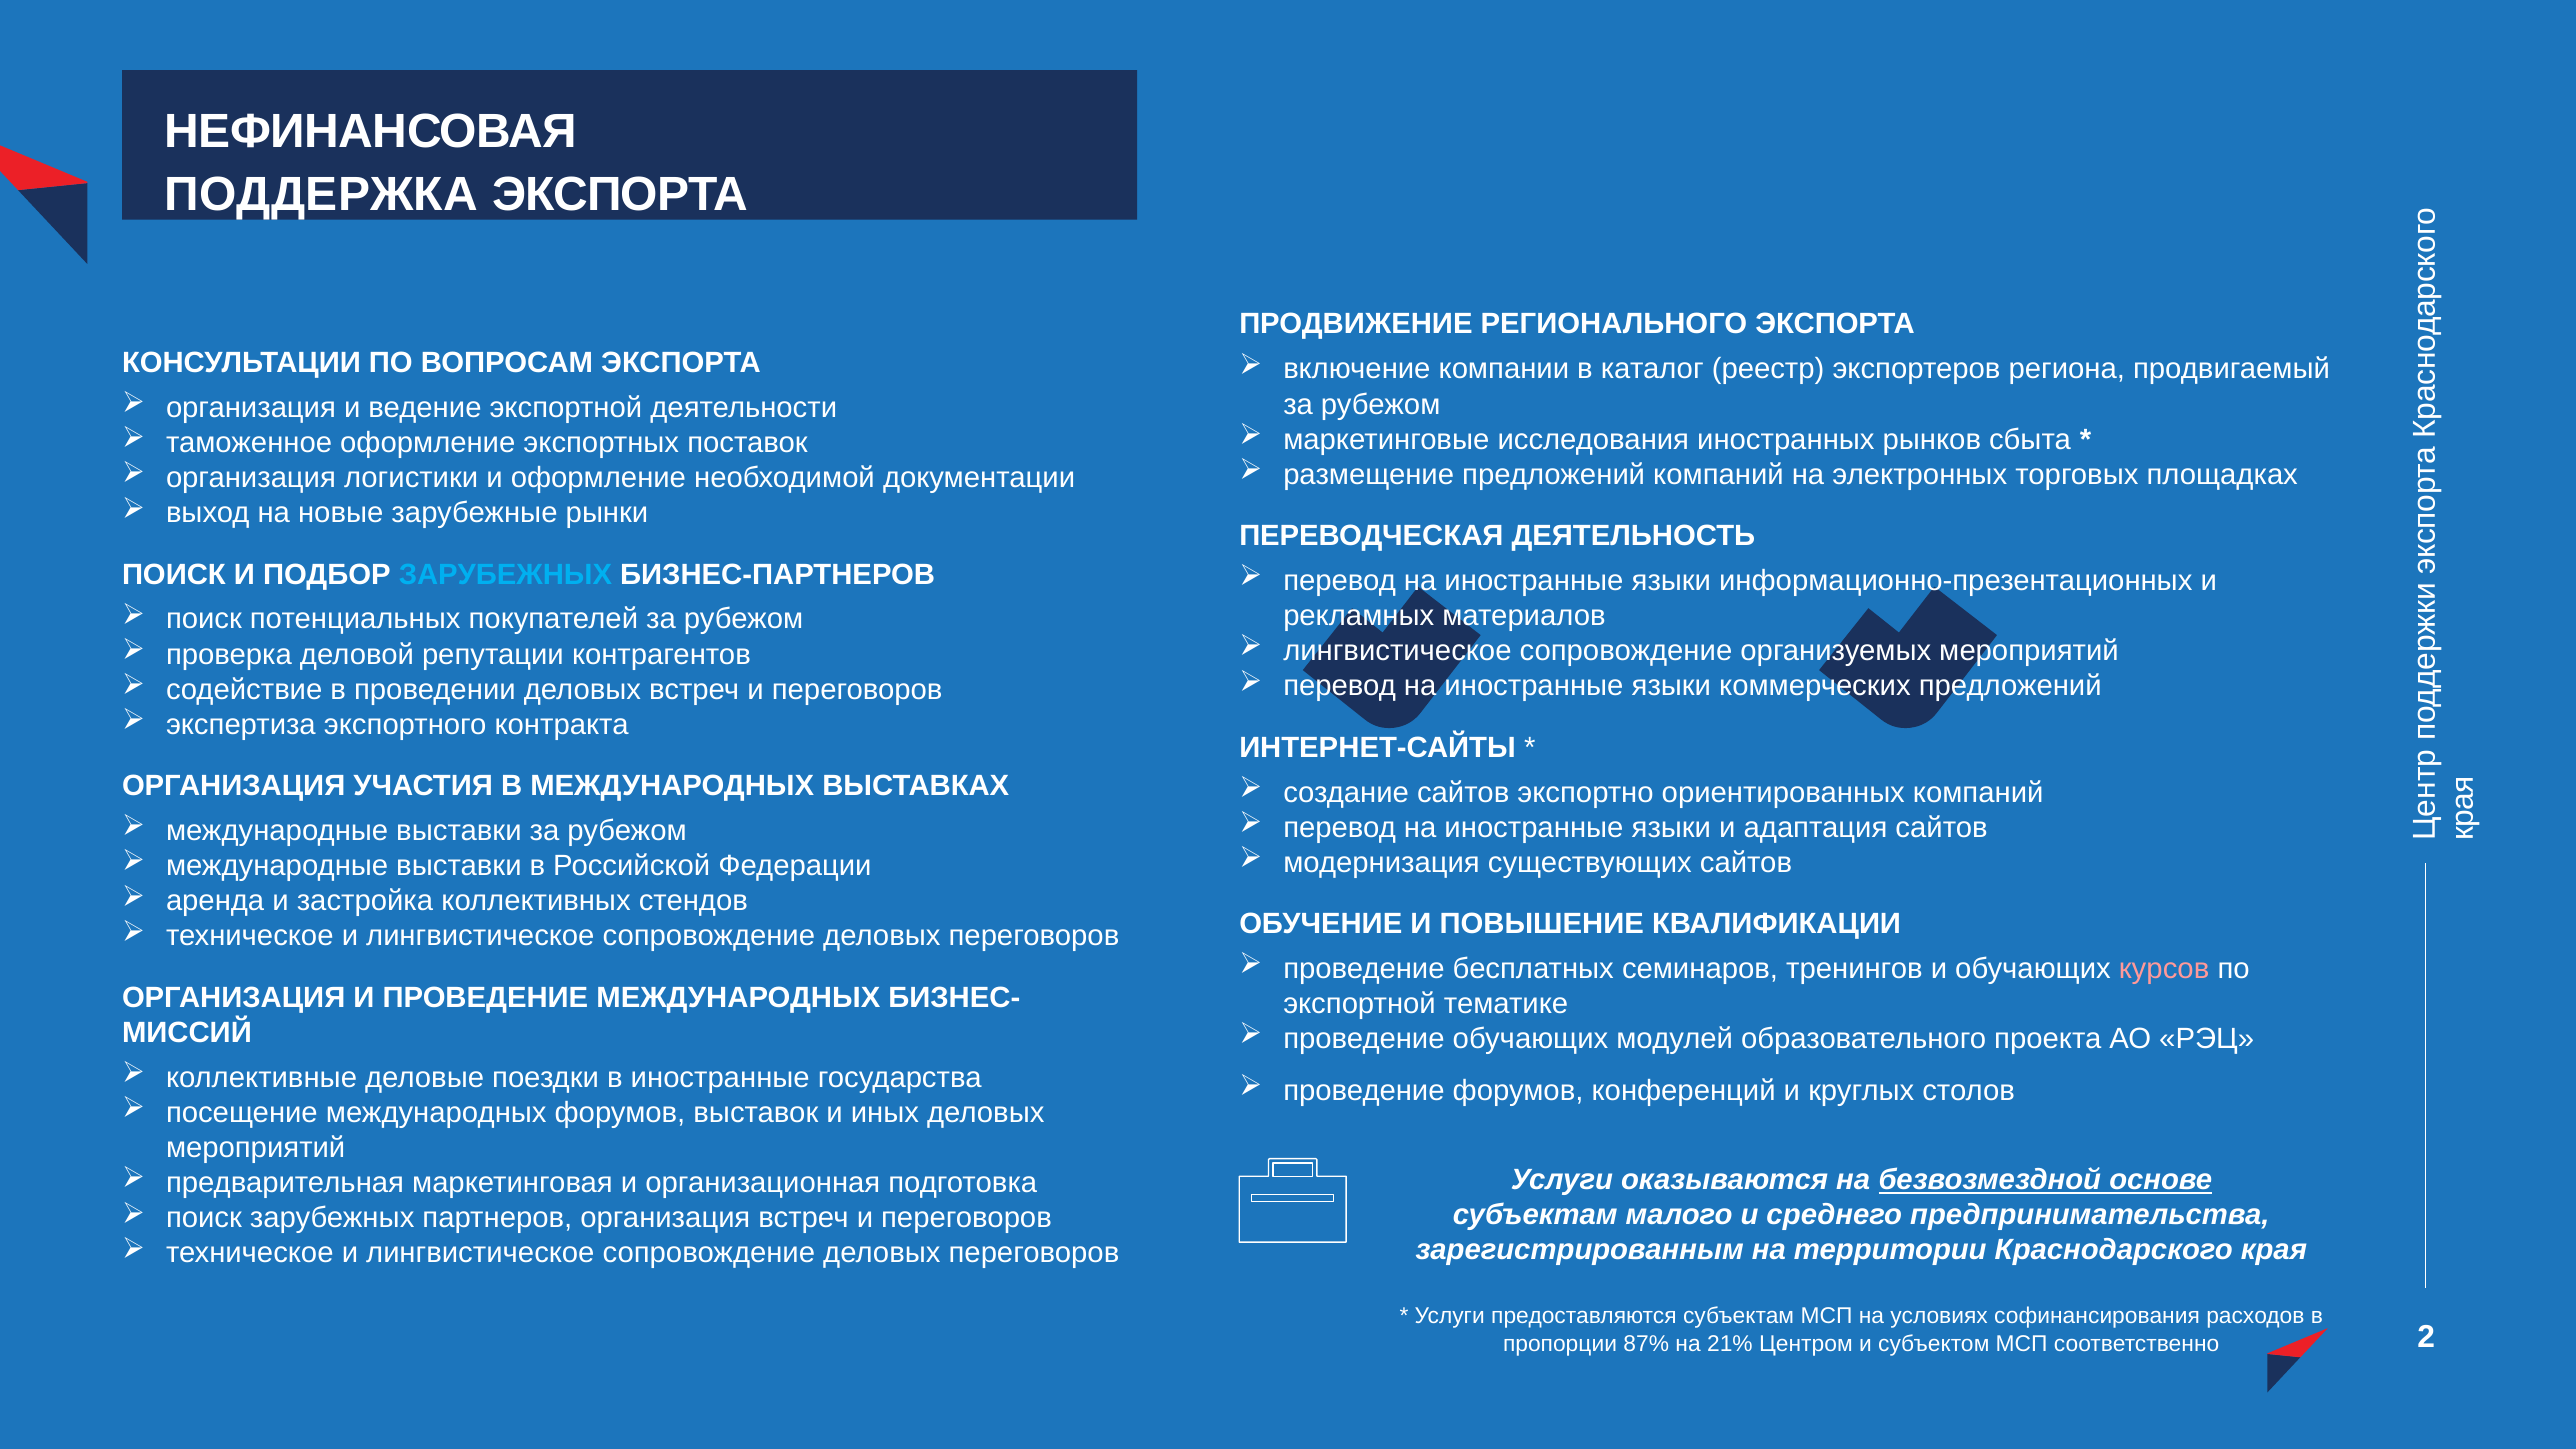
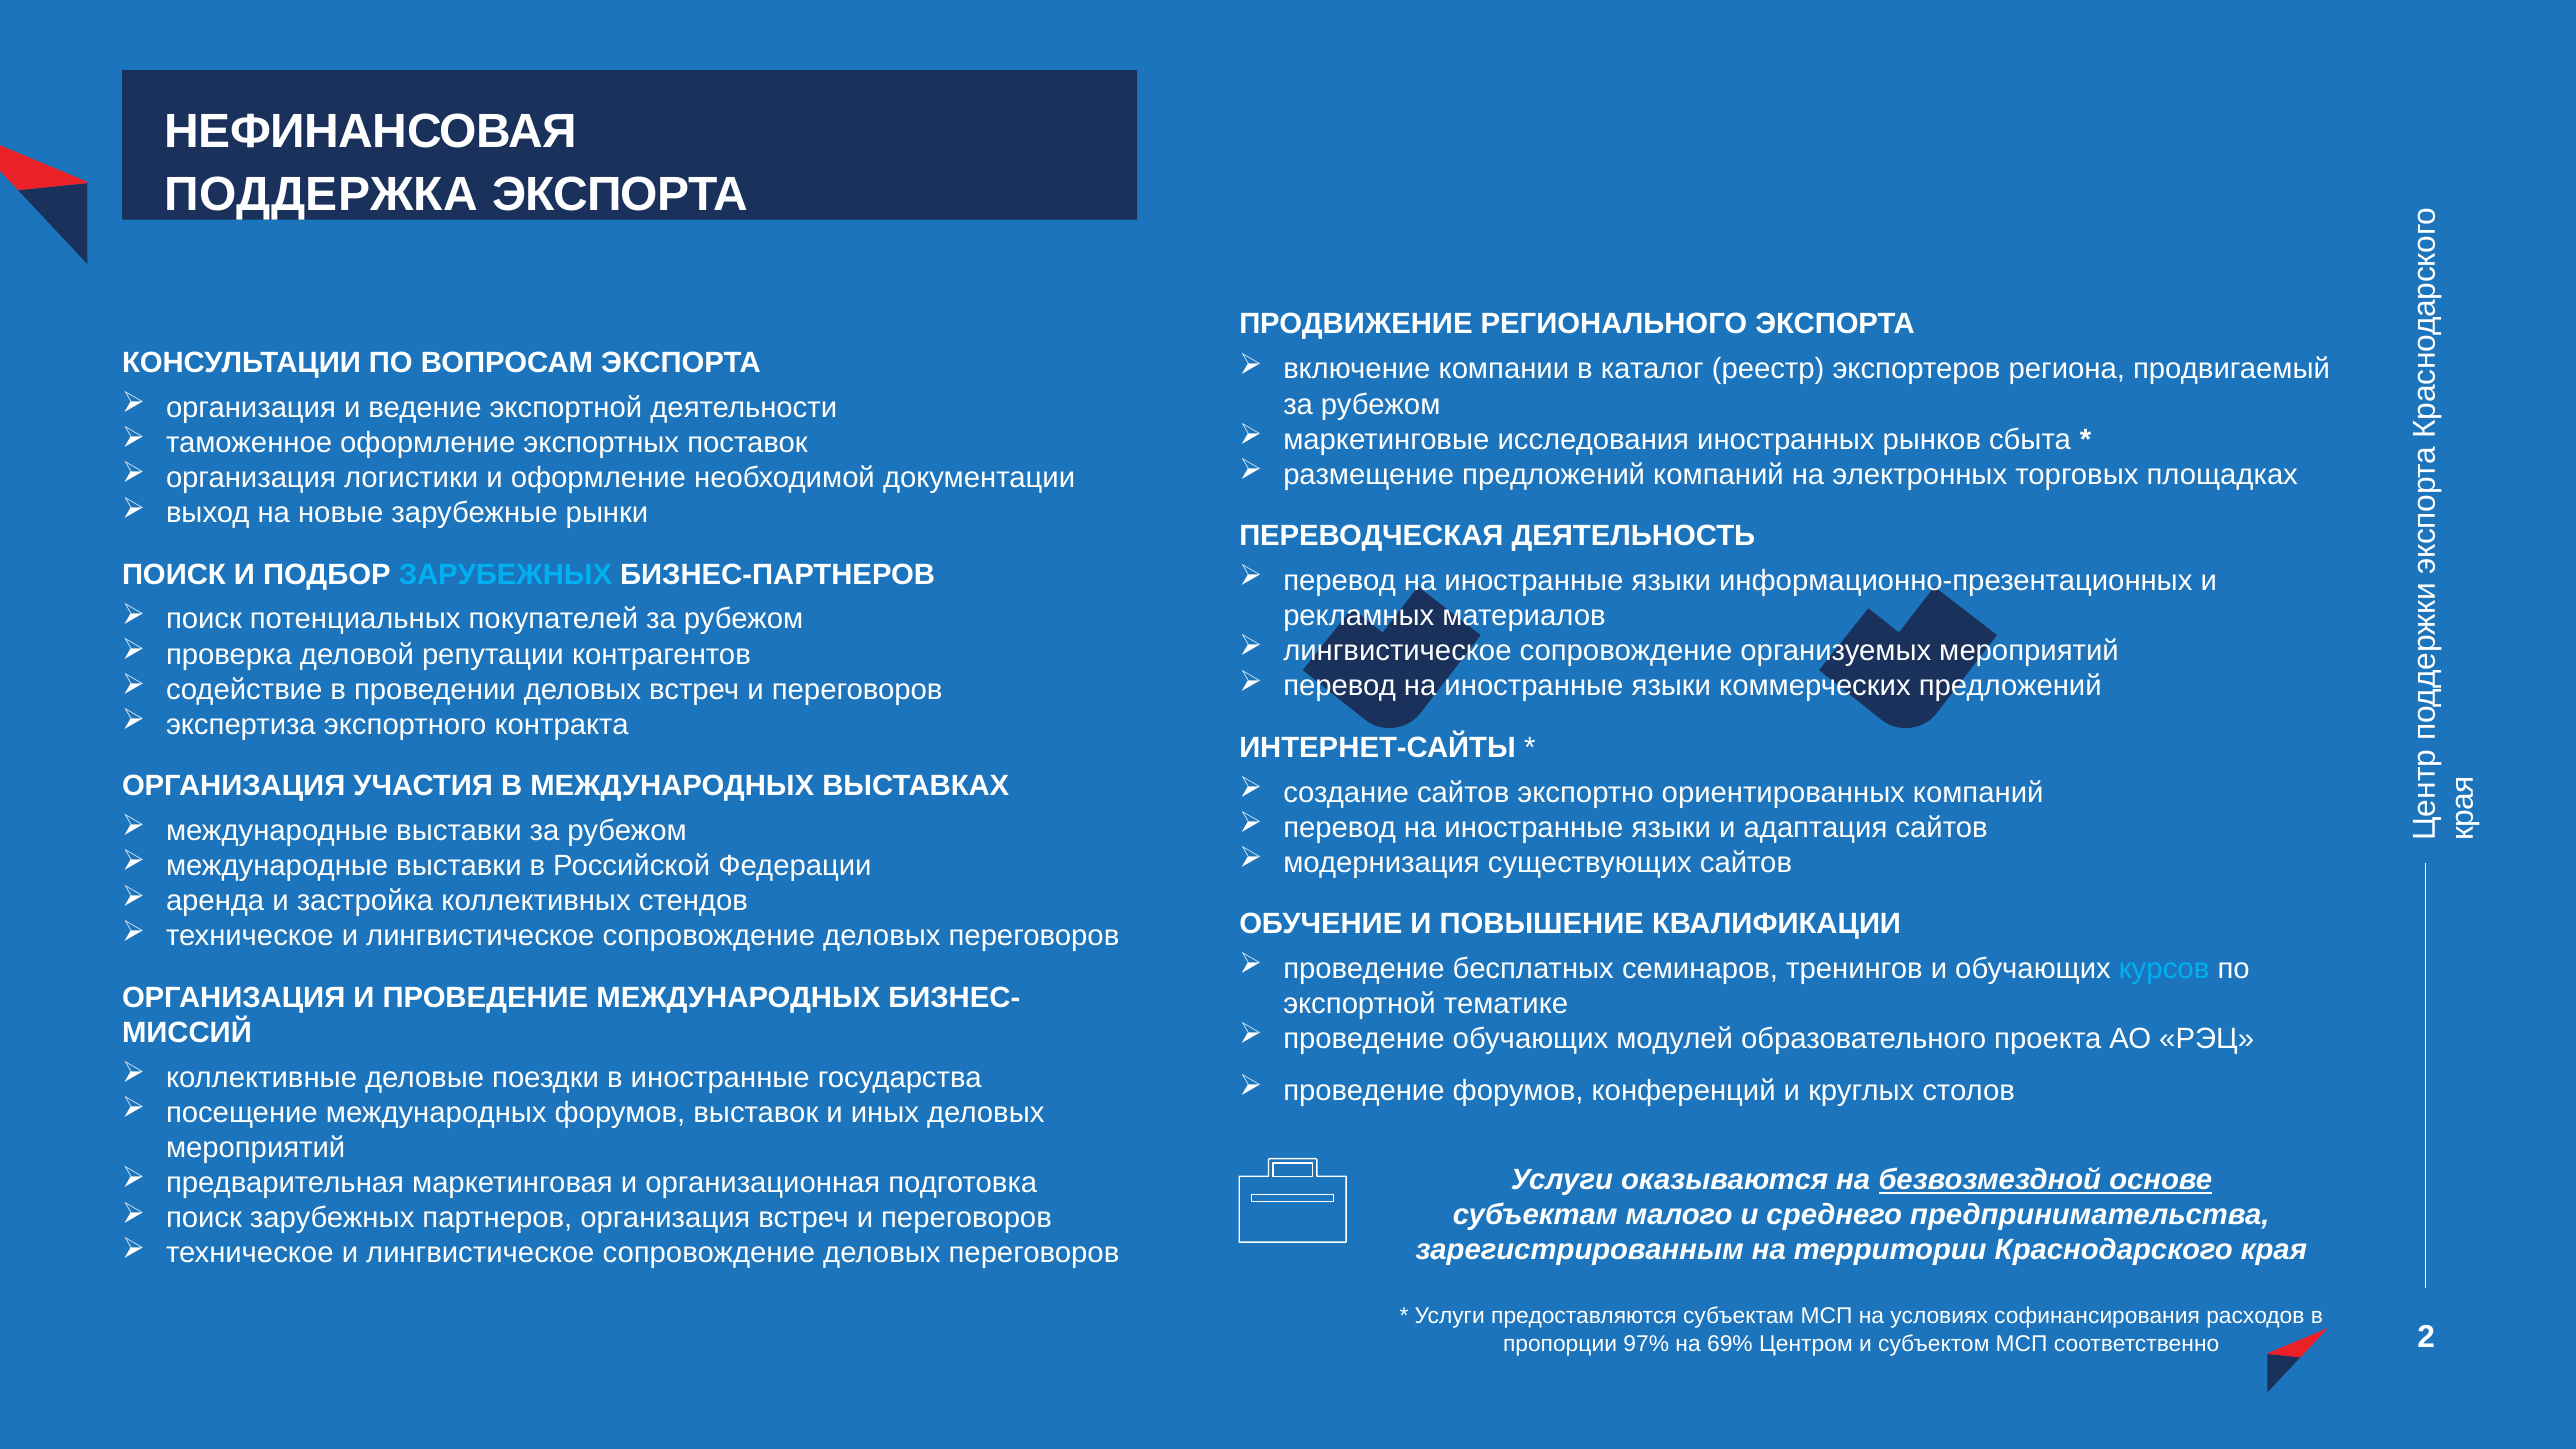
курсов colour: pink -> light blue (2164, 969)
87%: 87% -> 97% (1646, 1344)
21%: 21% -> 69% (1730, 1344)
